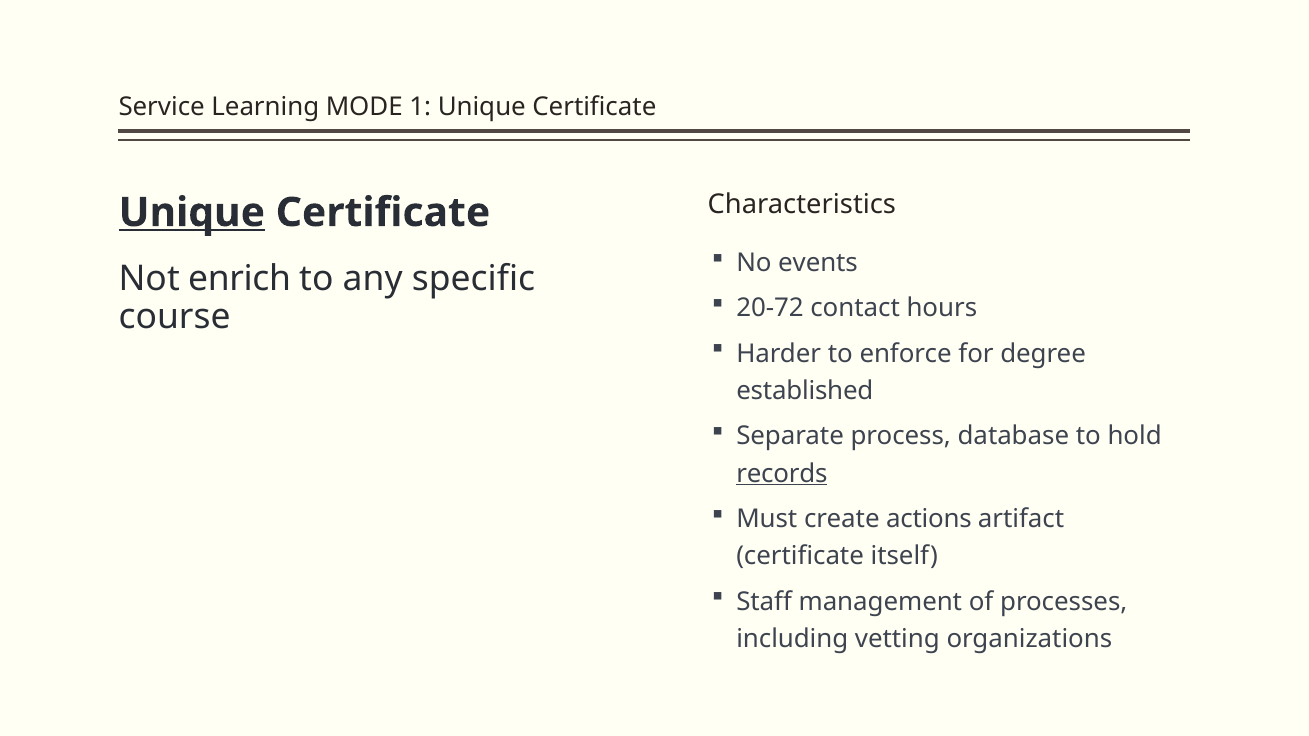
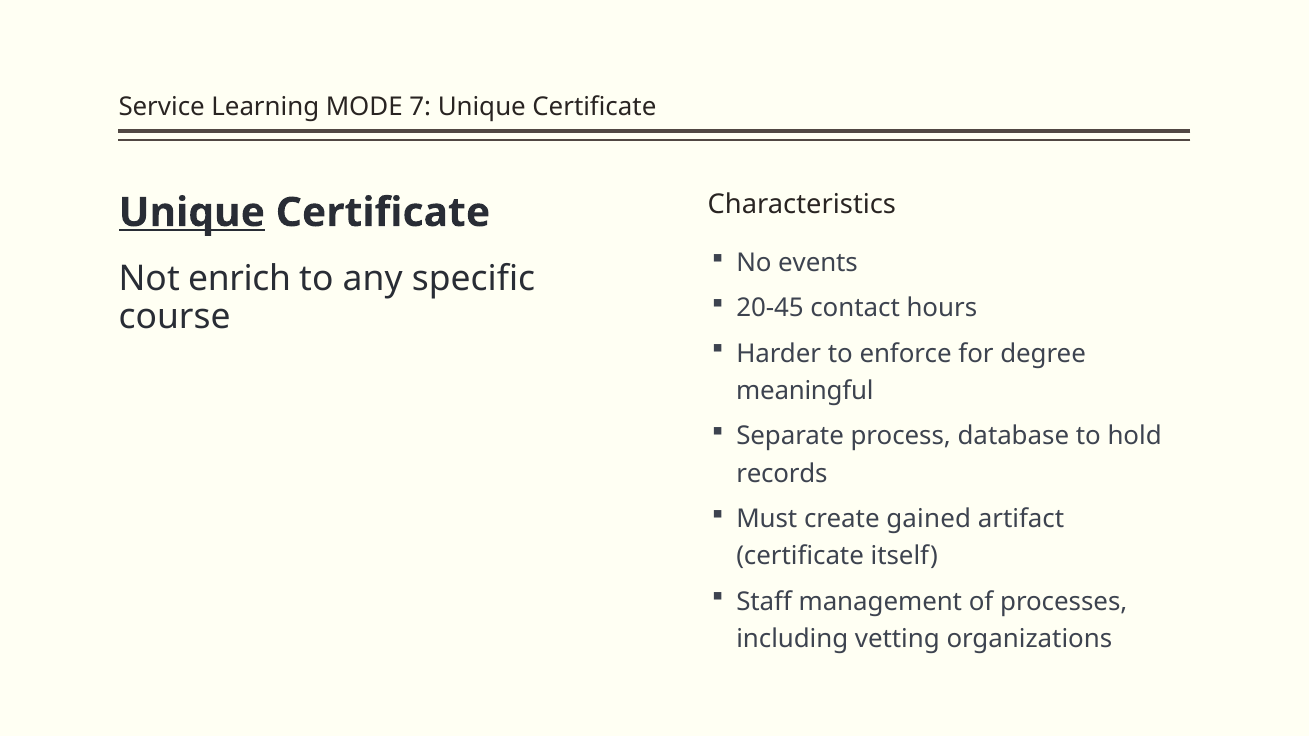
1: 1 -> 7 (420, 107)
20-72: 20-72 -> 20-45 (770, 308)
established: established -> meaningful (805, 391)
records underline: present -> none (782, 474)
actions: actions -> gained (929, 519)
